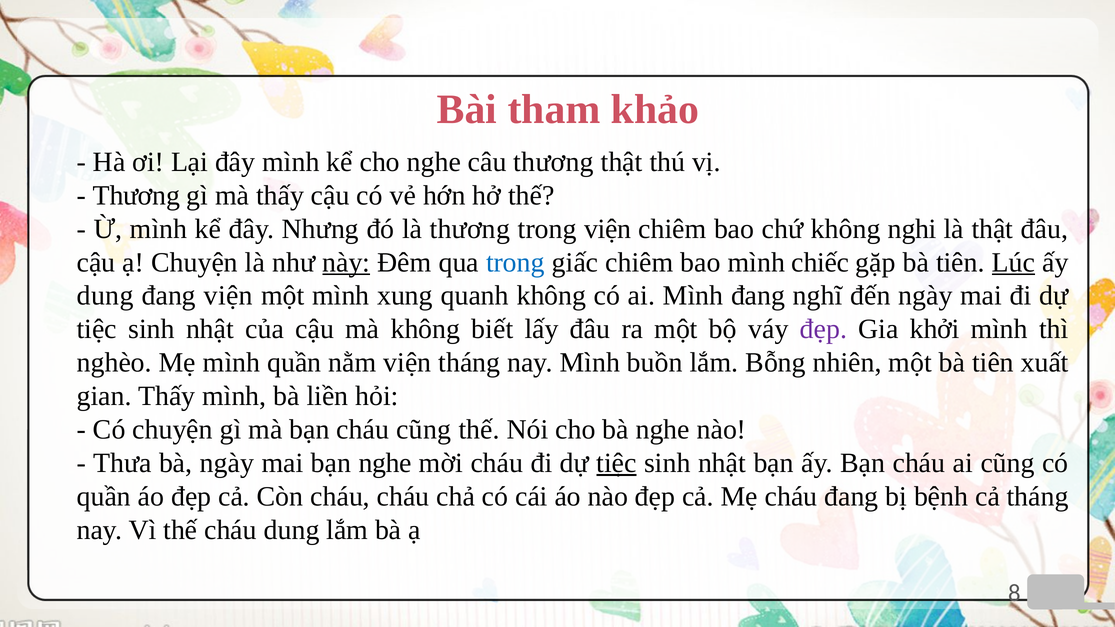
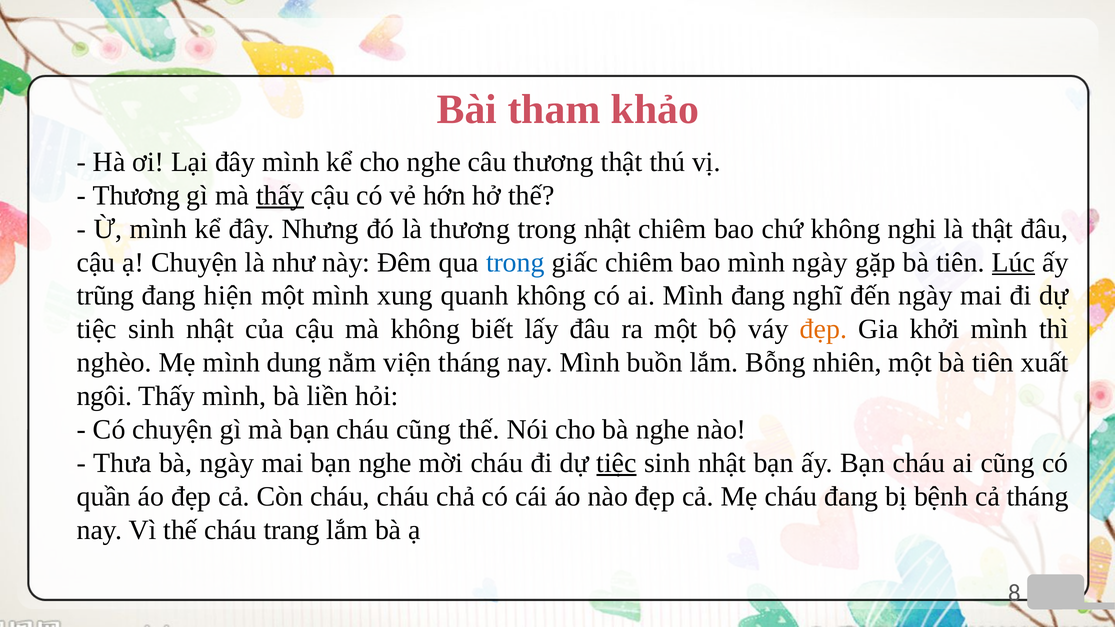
thấy underline: none -> present (280, 196)
trong viện: viện -> nhật (608, 229)
này underline: present -> none (346, 262)
mình chiếc: chiếc -> ngày (820, 262)
dung: dung -> trũng (106, 296)
đang viện: viện -> hiện (228, 296)
đẹp colour: purple -> orange (823, 329)
mình quần: quần -> dung (294, 363)
gian: gian -> ngôi (104, 396)
cháu dung: dung -> trang (292, 530)
